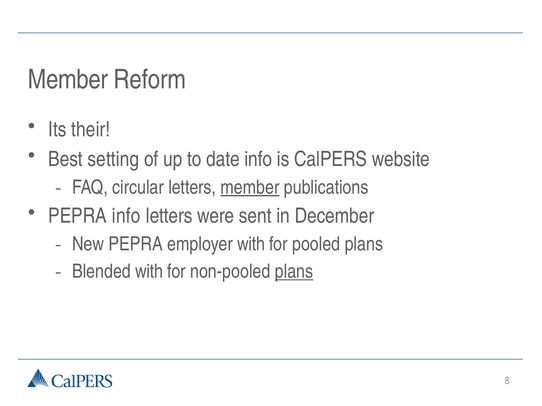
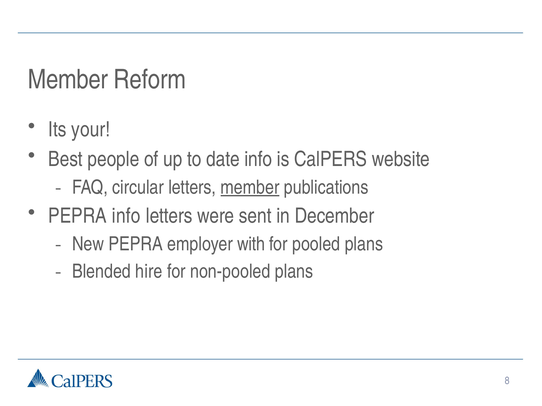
their: their -> your (91, 130)
setting: setting -> people (113, 159)
Blended with: with -> hire (149, 272)
plans underline: present -> none (294, 272)
